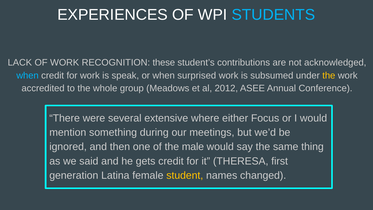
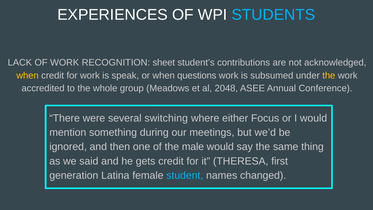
these: these -> sheet (164, 63)
when colour: light blue -> yellow (28, 75)
surprised: surprised -> questions (197, 75)
2012: 2012 -> 2048 (226, 88)
extensive: extensive -> switching (166, 118)
student colour: yellow -> light blue (185, 175)
